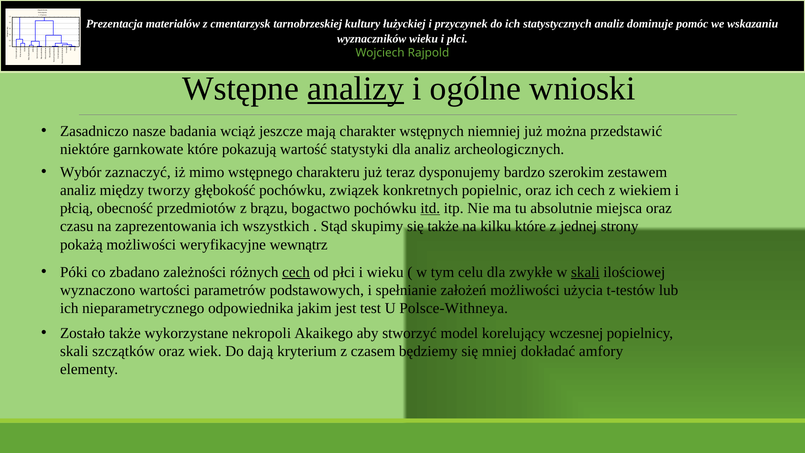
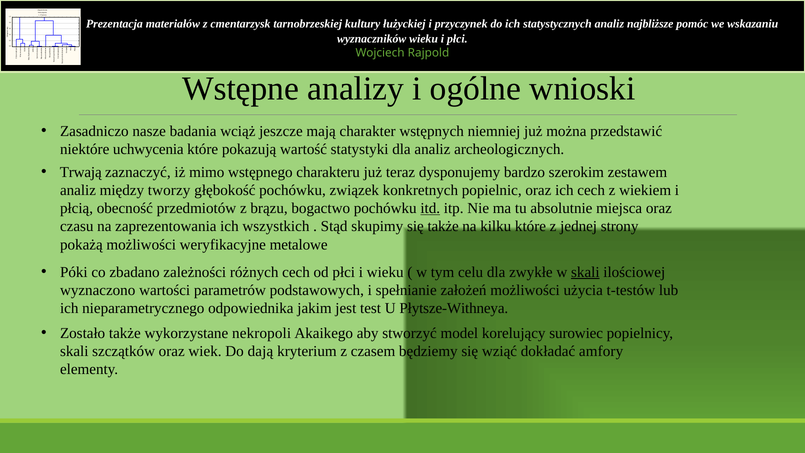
dominuje: dominuje -> najbliższe (650, 24)
analizy underline: present -> none (356, 89)
niektóre garnkowate: garnkowate -> uchwycenia (148, 149)
Wybór: Wybór -> Trwają (81, 172)
wewnątrz: wewnątrz -> metalowe (299, 244)
cech underline: present -> none (296, 272)
Polsce-Withneya: Polsce-Withneya -> Płytsze-Withneya (454, 308)
wczesnej: wczesnej -> surowiec (576, 333)
mniej: mniej -> wziąć (499, 351)
